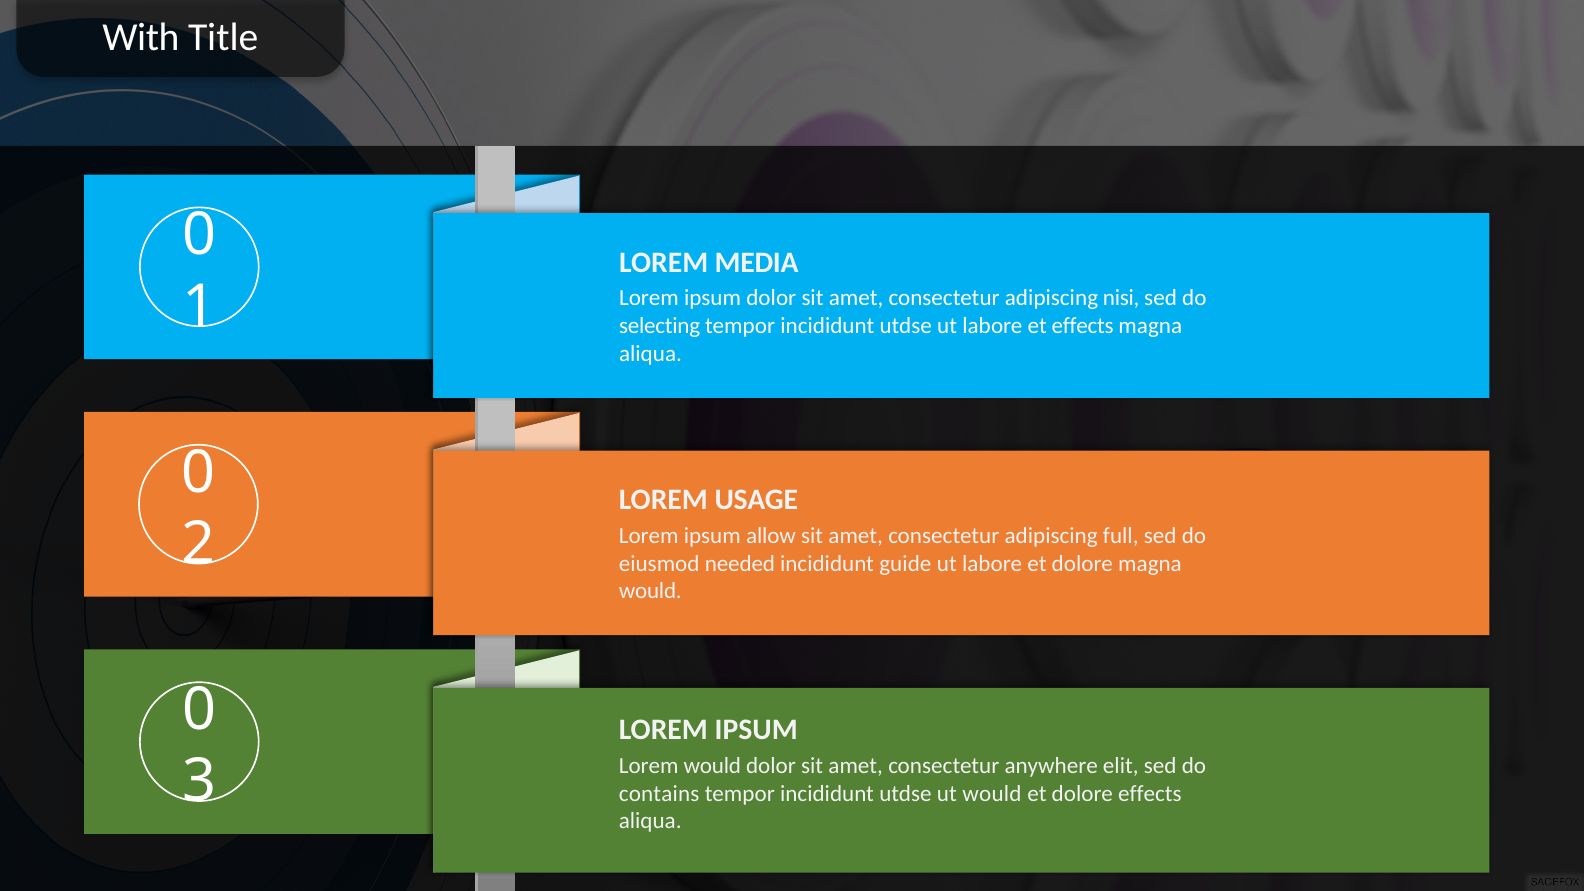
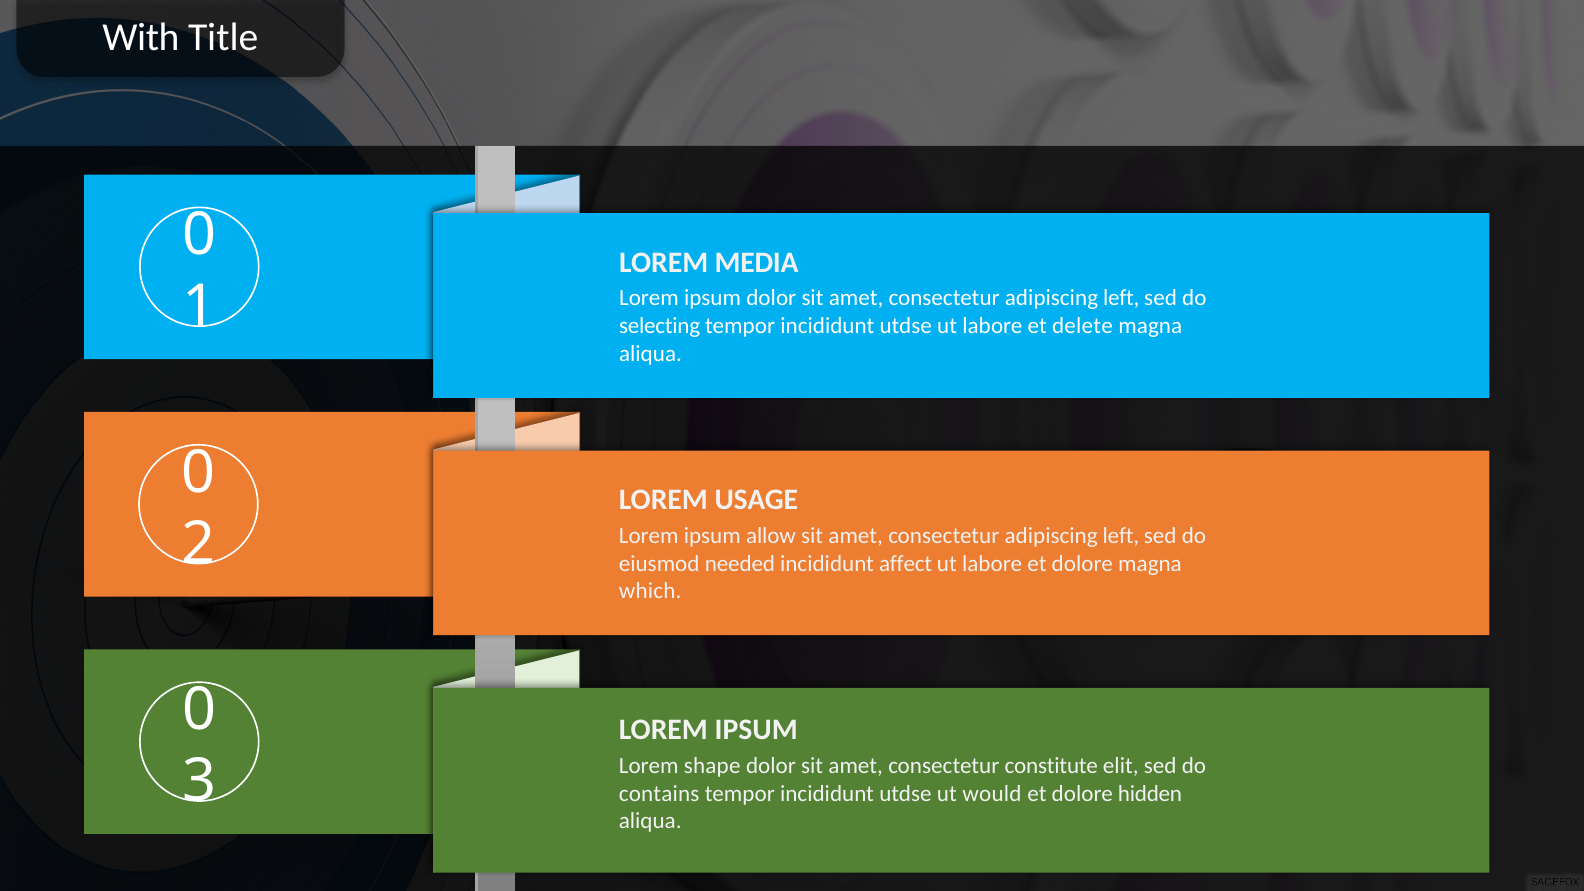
nisi: nisi -> left (1121, 298)
et effects: effects -> delete (1082, 326)
full: full -> left (1121, 536)
guide: guide -> affect (906, 563)
would: would -> which (650, 591)
Lorem would: would -> shape (712, 766)
anywhere: anywhere -> constitute (1051, 766)
dolore effects: effects -> hidden (1150, 793)
